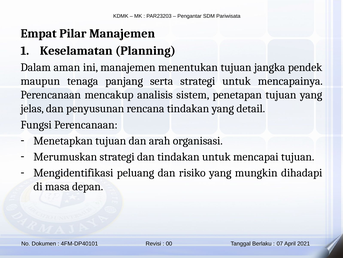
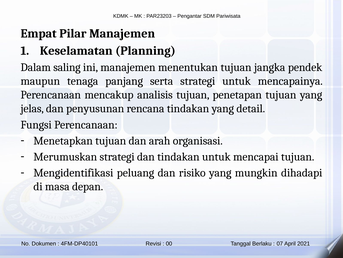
aman: aman -> saling (67, 67)
analisis sistem: sistem -> tujuan (193, 95)
